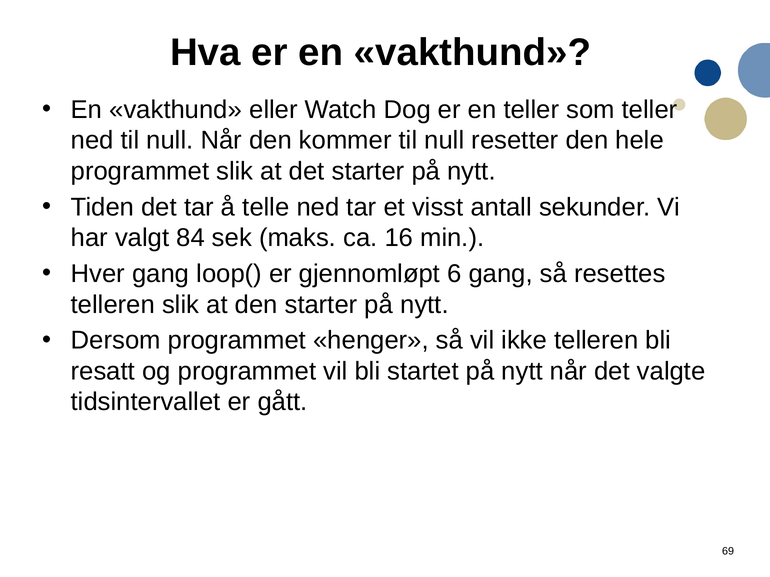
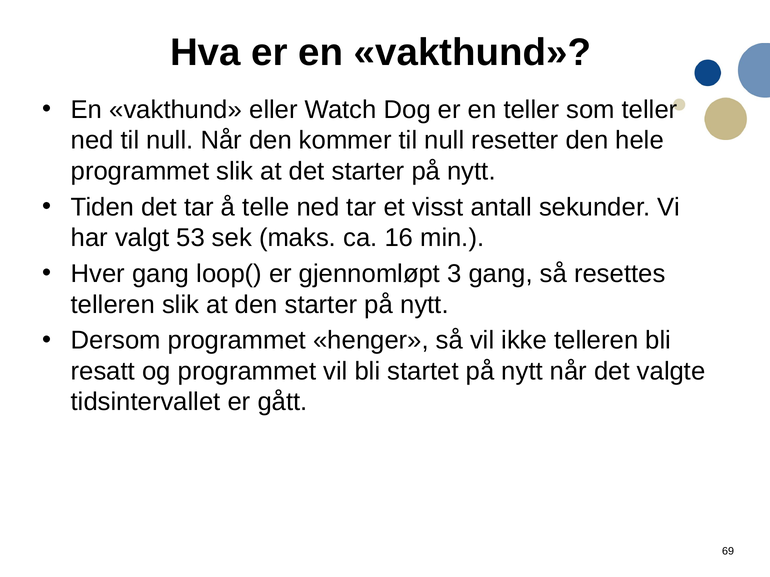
84: 84 -> 53 (191, 238)
6: 6 -> 3 (454, 274)
